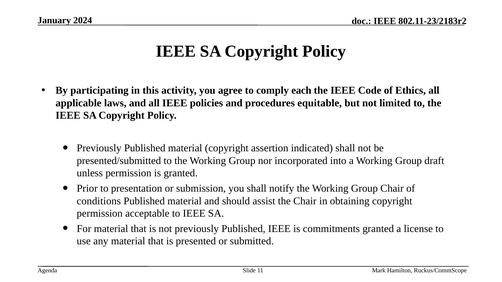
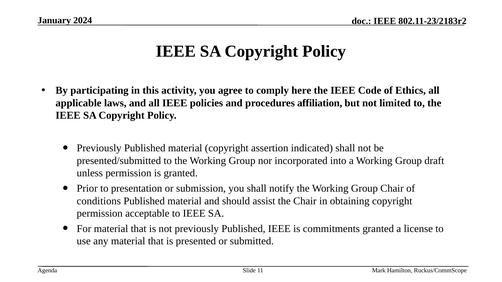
each: each -> here (301, 90)
equitable: equitable -> affiliation (320, 103)
